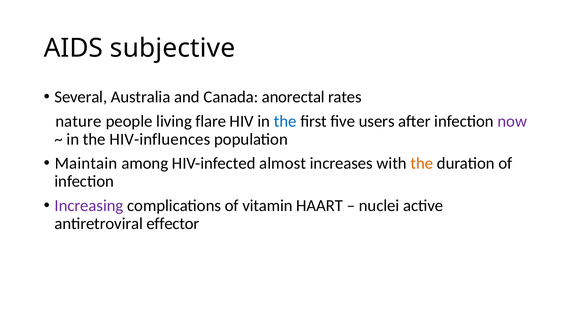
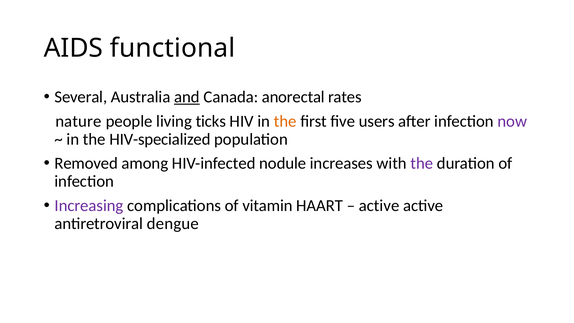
subjective: subjective -> functional (173, 48)
and underline: none -> present (187, 97)
flare: flare -> ticks (211, 121)
the colour: blue -> orange (285, 121)
HIV-influences: HIV-influences -> HIV-specialized (160, 139)
Maintain: Maintain -> Removed (86, 163)
almost: almost -> nodule (283, 163)
the colour: orange -> purple (422, 163)
nuclei: nuclei -> active (379, 205)
effector: effector -> dengue (173, 224)
